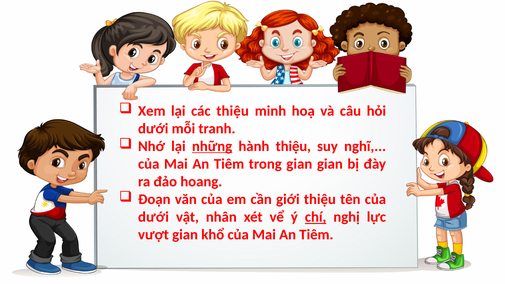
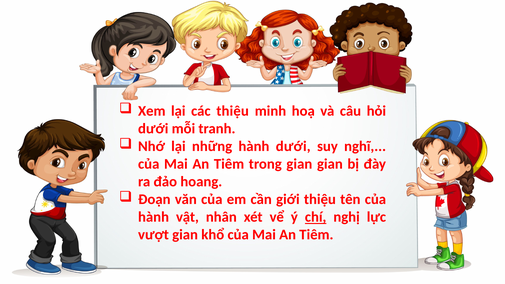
những underline: present -> none (212, 146)
hành thiệu: thiệu -> dưới (293, 146)
dưới: dưới -> hành (154, 217)
